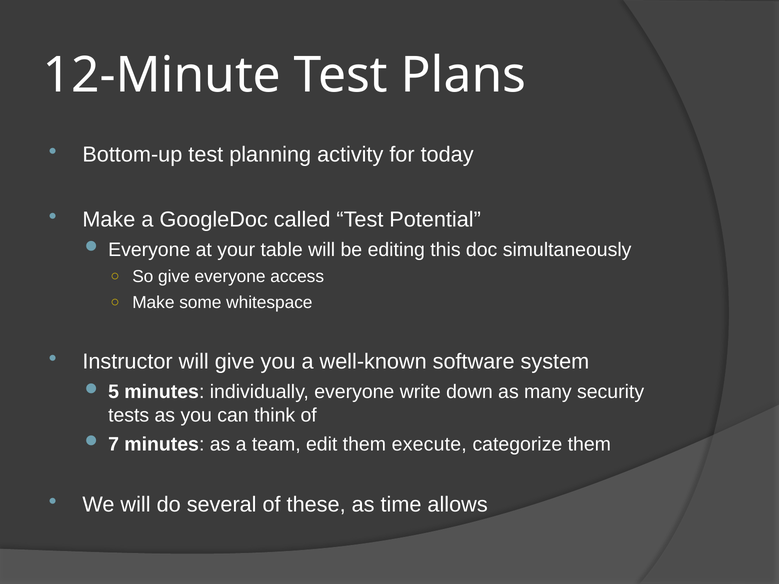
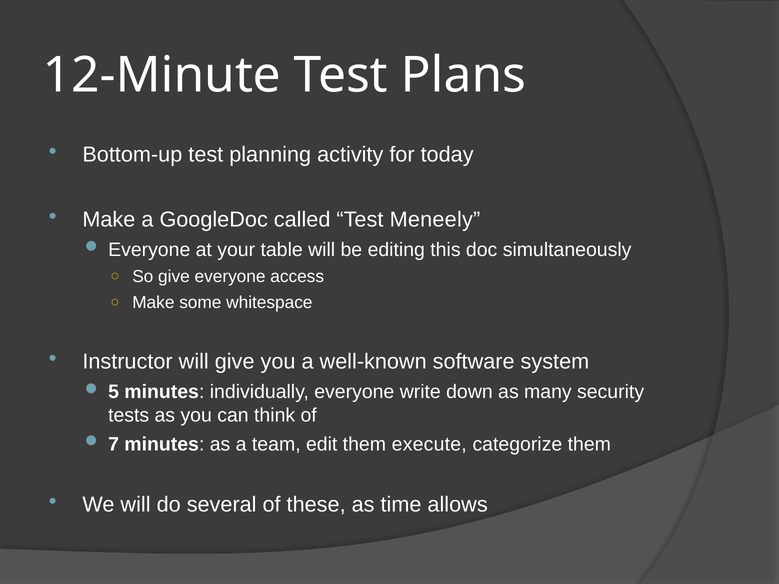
Potential: Potential -> Meneely (435, 220)
